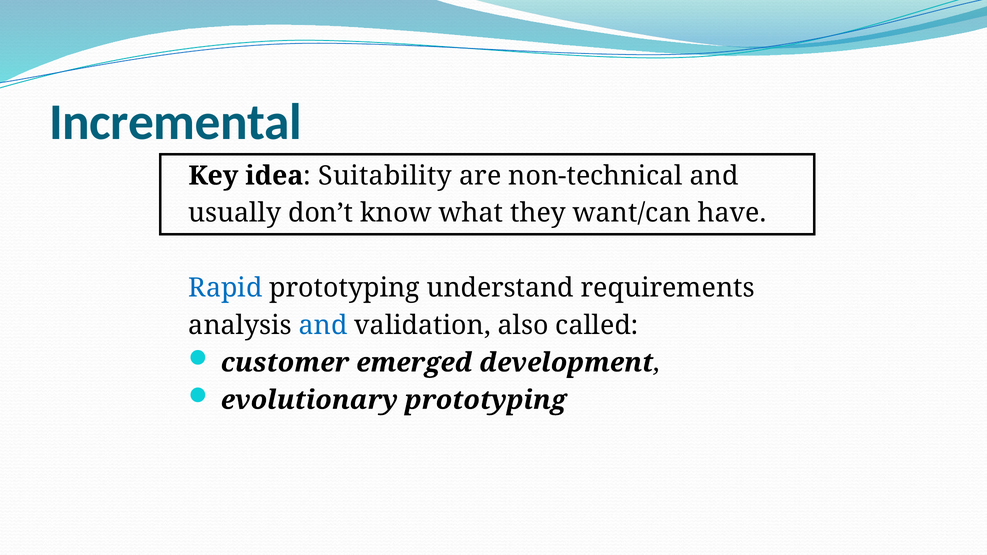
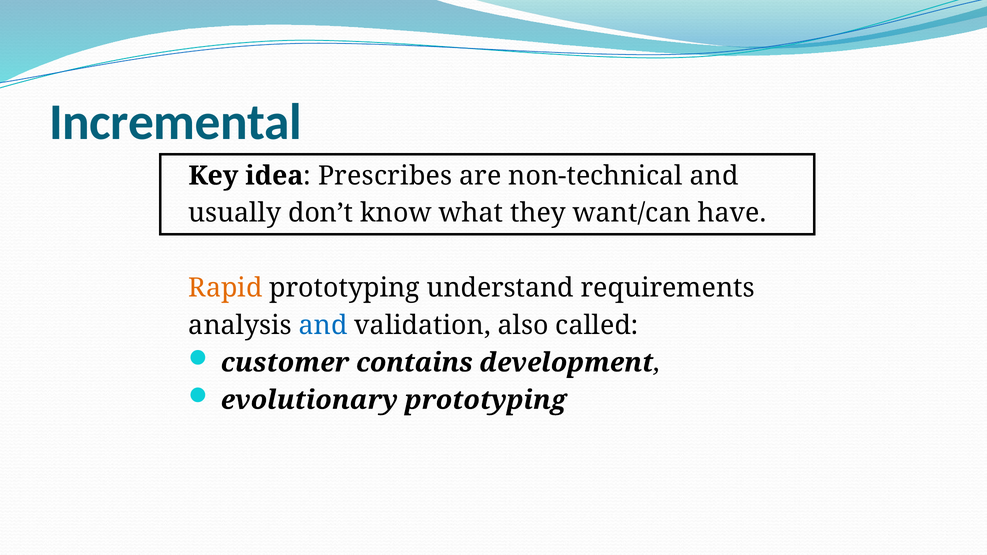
Suitability: Suitability -> Prescribes (385, 176)
Rapid colour: blue -> orange (225, 288)
emerged: emerged -> contains (414, 363)
